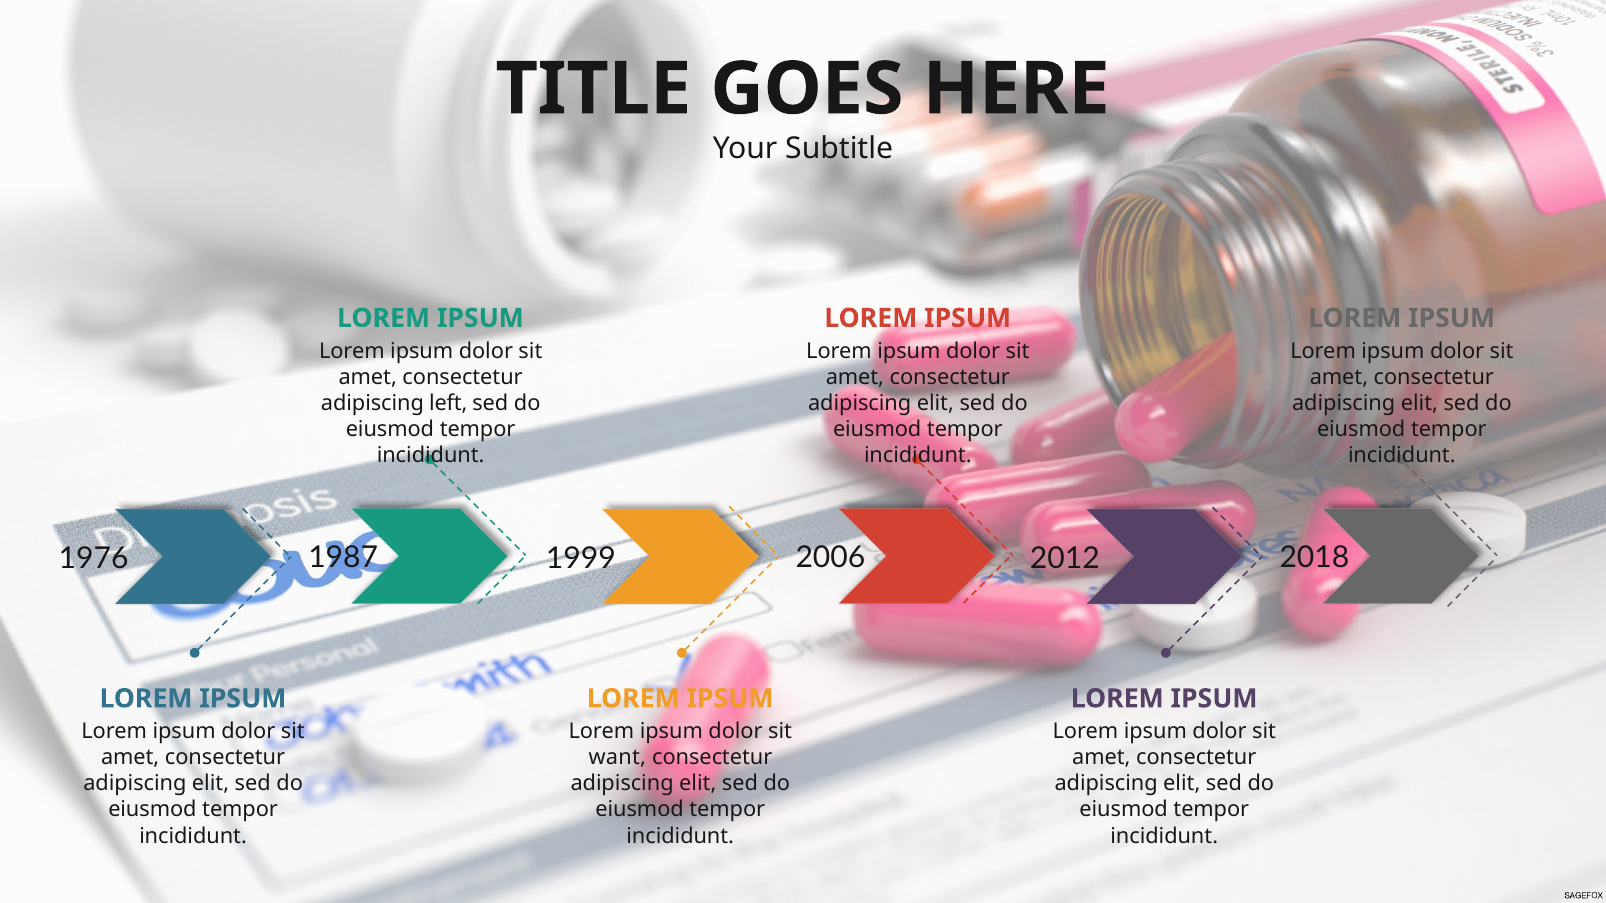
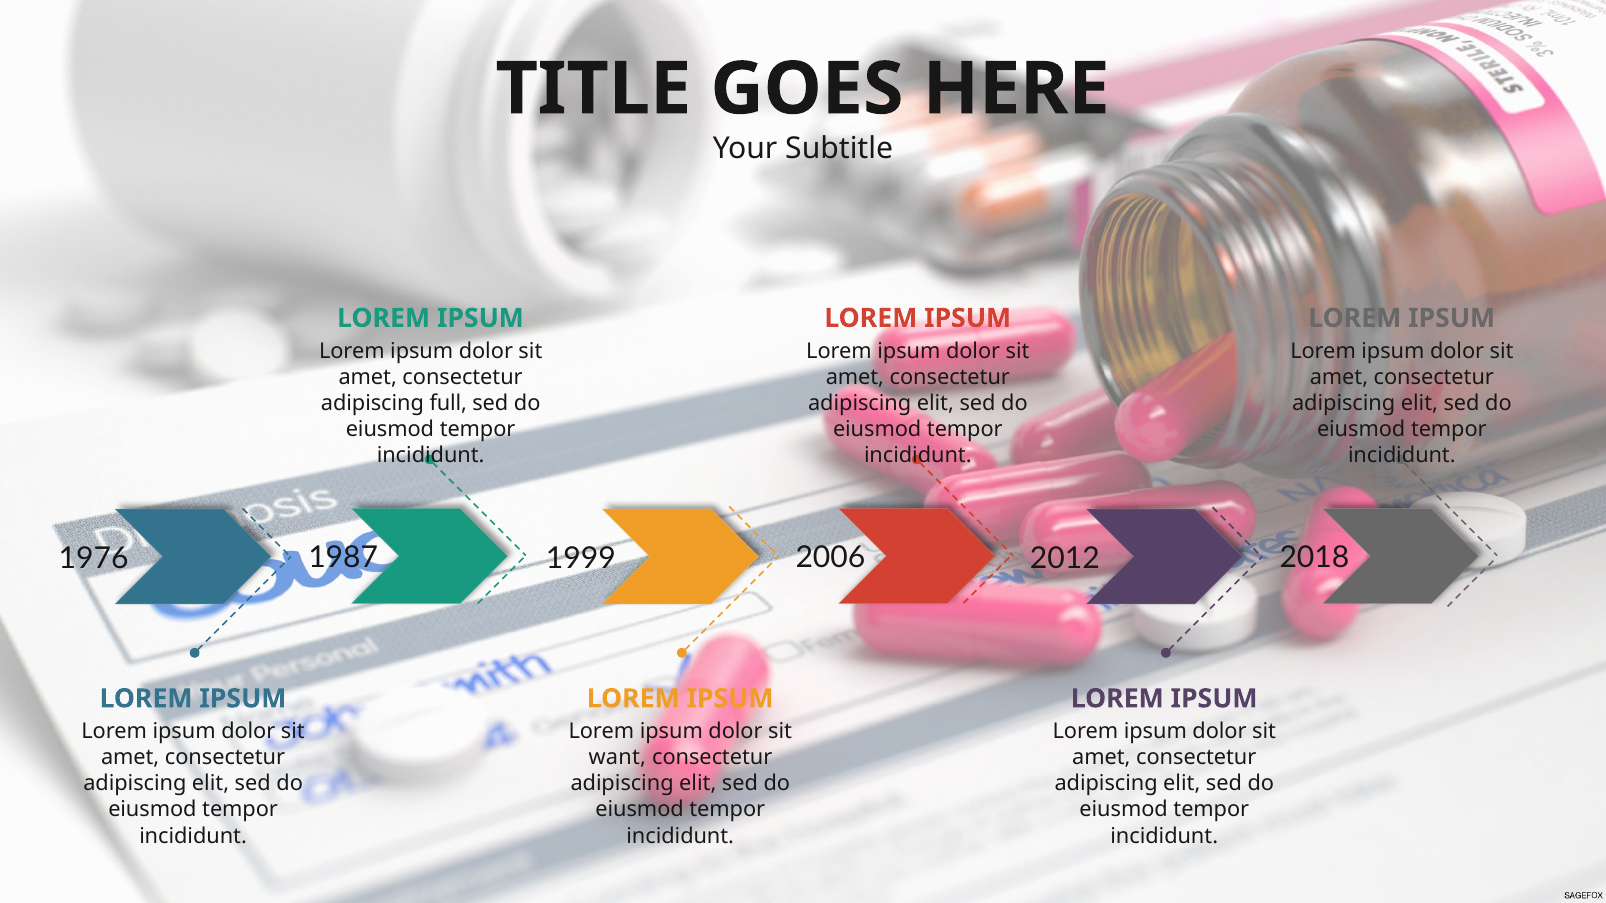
left: left -> full (448, 403)
